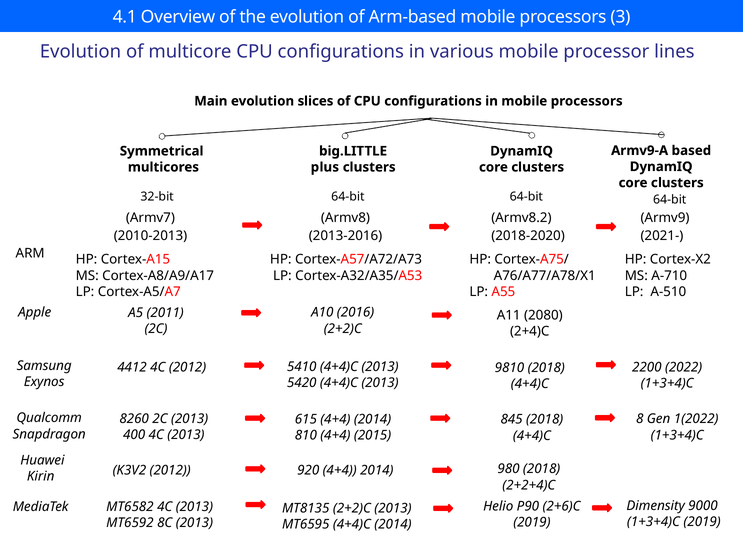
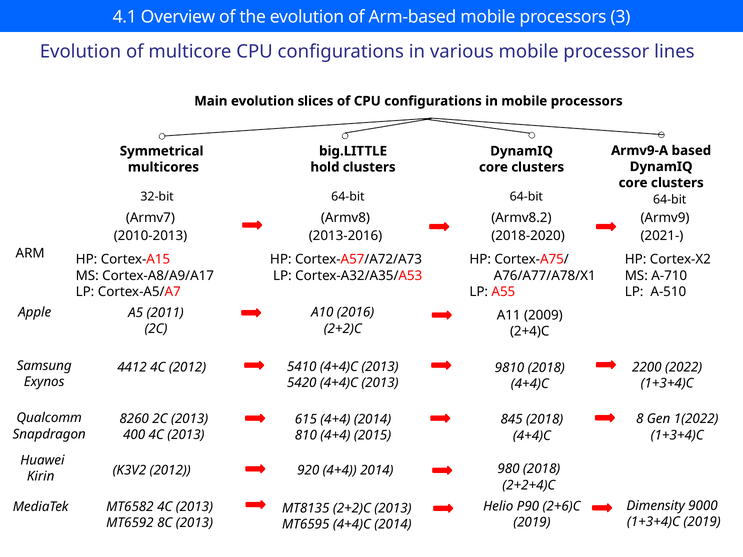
plus: plus -> hold (325, 167)
2080: 2080 -> 2009 (543, 315)
